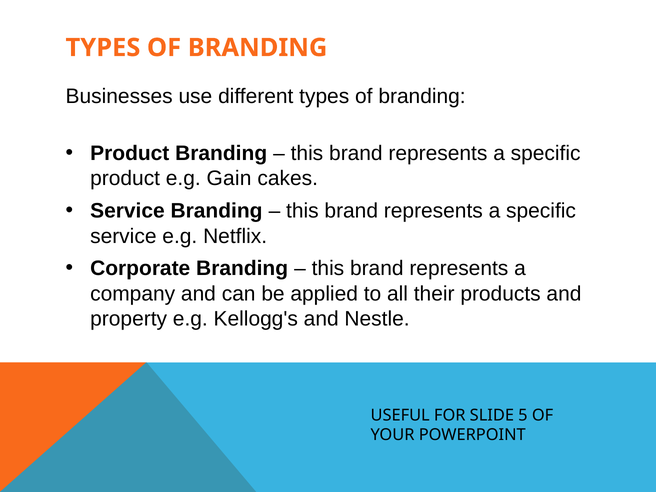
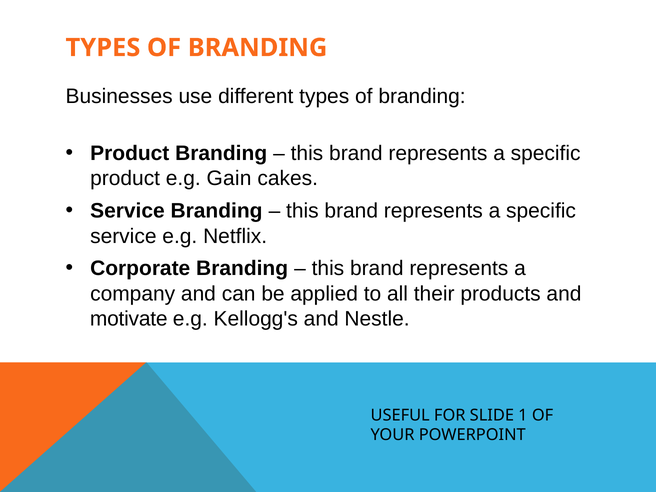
property: property -> motivate (129, 319)
5: 5 -> 1 (523, 415)
